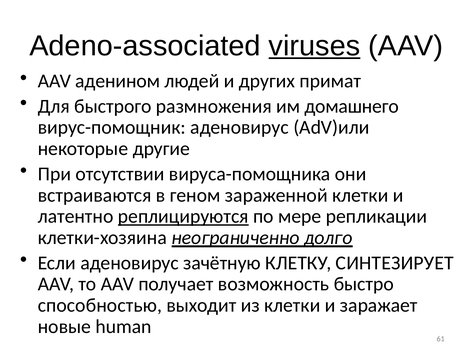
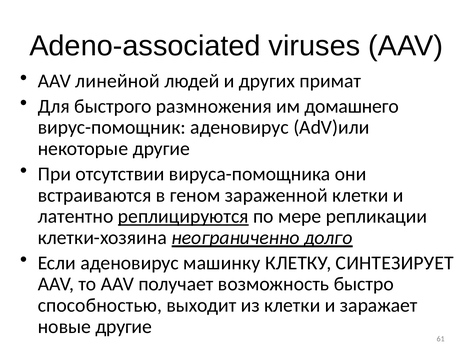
viruses underline: present -> none (314, 46)
аденином: аденином -> линейной (118, 81)
зачётную: зачётную -> машинку (222, 263)
новые human: human -> другие (124, 327)
